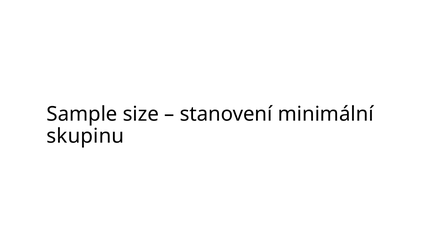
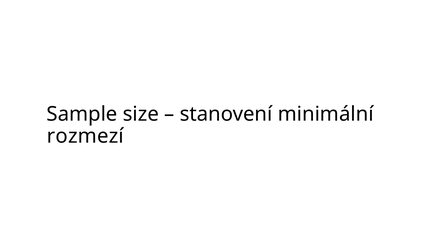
skupinu: skupinu -> rozmezí (85, 136)
